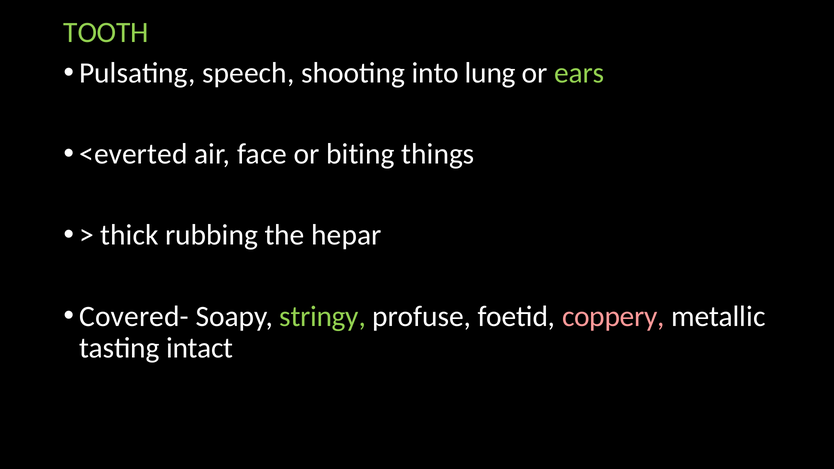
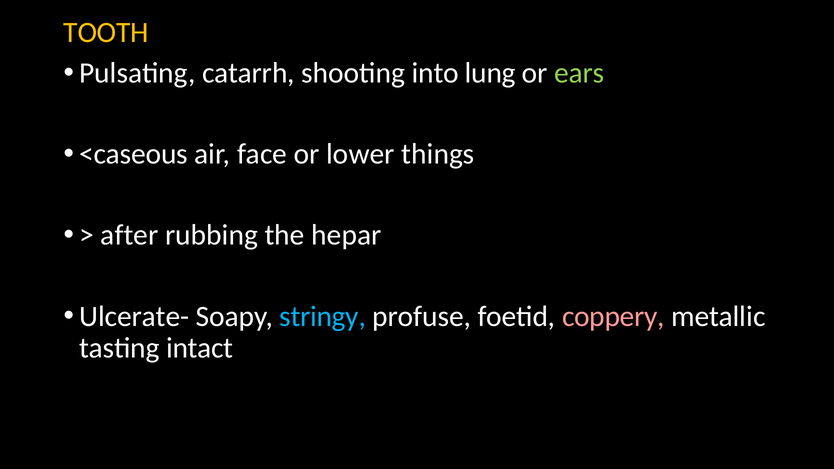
TOOTH colour: light green -> yellow (106, 33)
speech: speech -> catarrh (248, 73)
<everted: <everted -> <caseous (134, 154)
biting: biting -> lower (360, 154)
thick: thick -> after (129, 235)
Covered-: Covered- -> Ulcerate- (134, 316)
stringy colour: light green -> light blue (323, 316)
